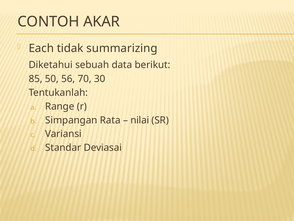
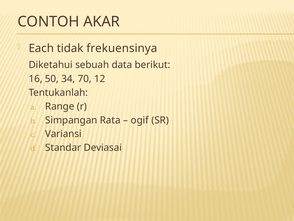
summarizing: summarizing -> frekuensinya (122, 48)
85: 85 -> 16 (36, 79)
56: 56 -> 34 (68, 79)
30: 30 -> 12 (100, 79)
nilai: nilai -> ogif (140, 120)
